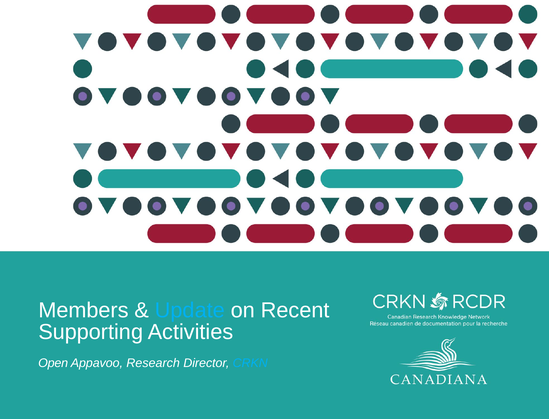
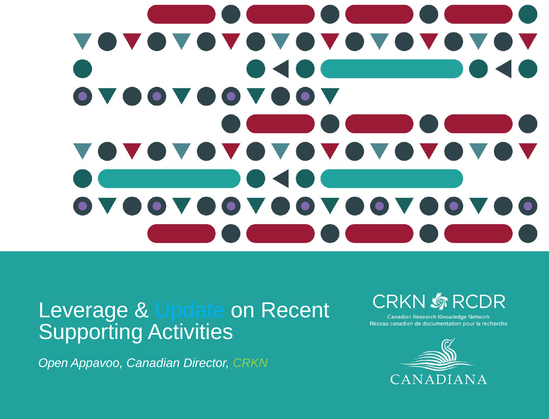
Members: Members -> Leverage (83, 310)
Research: Research -> Canadian (153, 362)
CRKN colour: light blue -> light green (250, 362)
